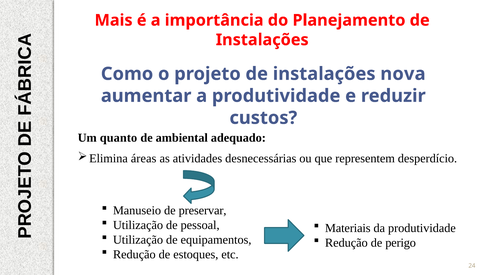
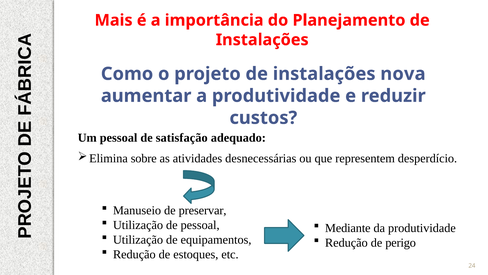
Um quanto: quanto -> pessoal (119, 138)
ambiental: ambiental -> satisfação (182, 138)
áreas: áreas -> sobre (144, 158)
Materiais: Materiais -> Mediante (348, 228)
